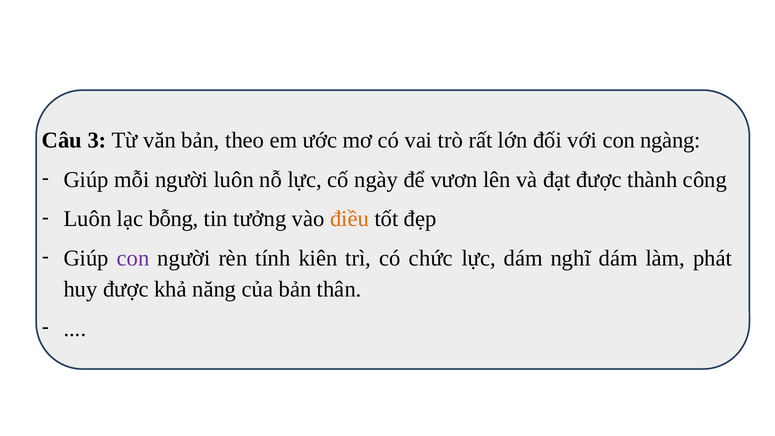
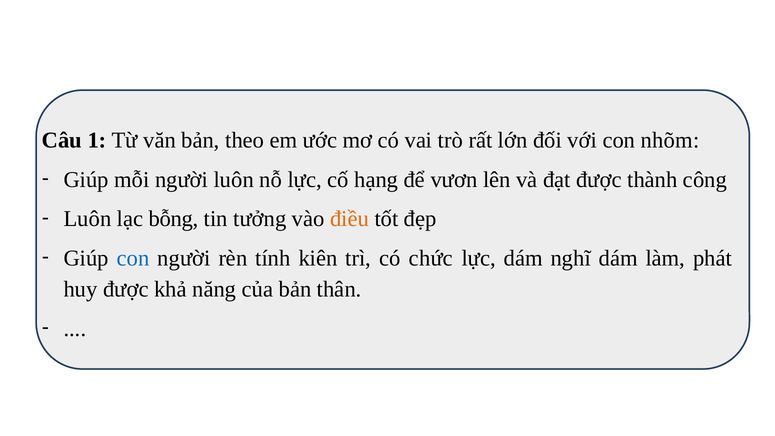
3: 3 -> 1 (97, 140)
ngàng: ngàng -> nhõm (670, 140)
ngày: ngày -> hạng (376, 180)
con colour: purple -> blue (133, 258)
